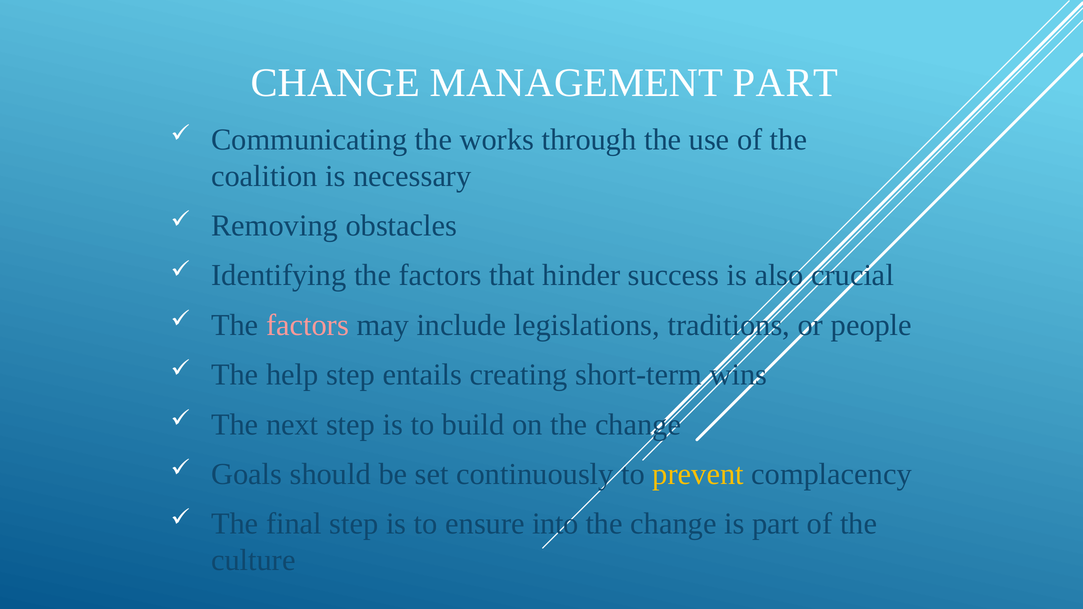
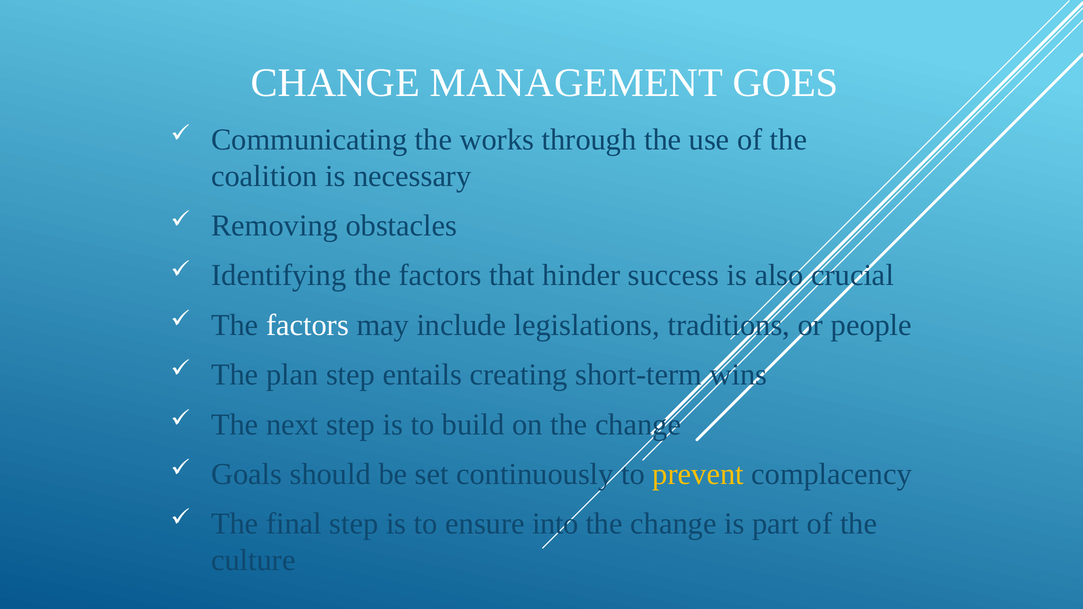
MANAGEMENT PART: PART -> GOES (786, 83)
factors colour: pink -> white (308, 325)
help: help -> plan (292, 375)
